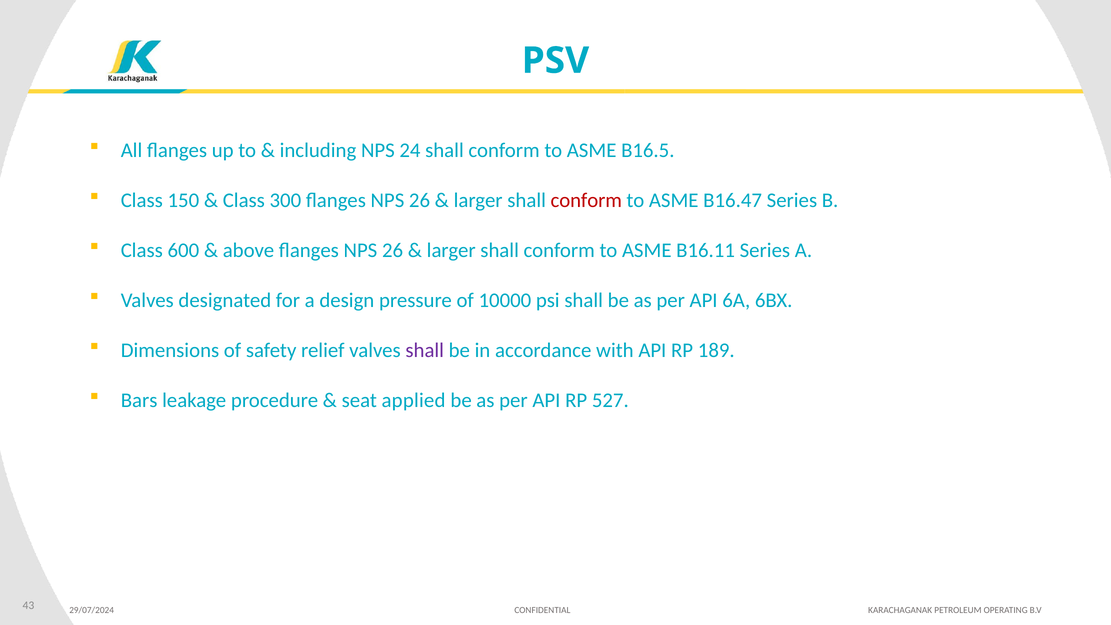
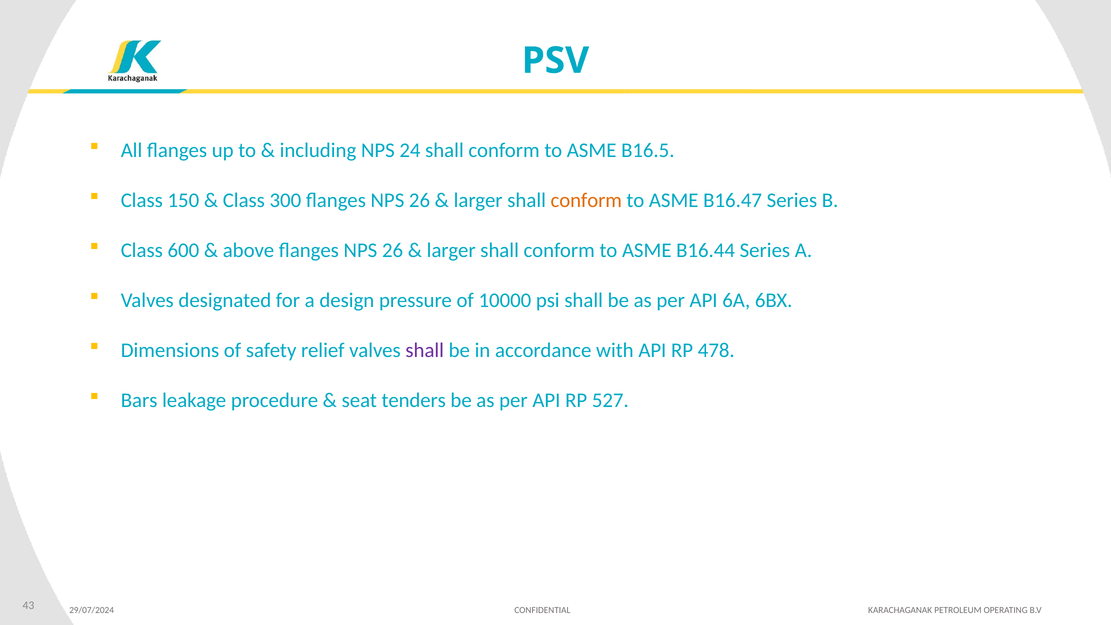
conform colour: red -> orange (586, 200)
B16.11: B16.11 -> B16.44 (706, 250)
189: 189 -> 478 (716, 350)
applied: applied -> tenders (414, 400)
